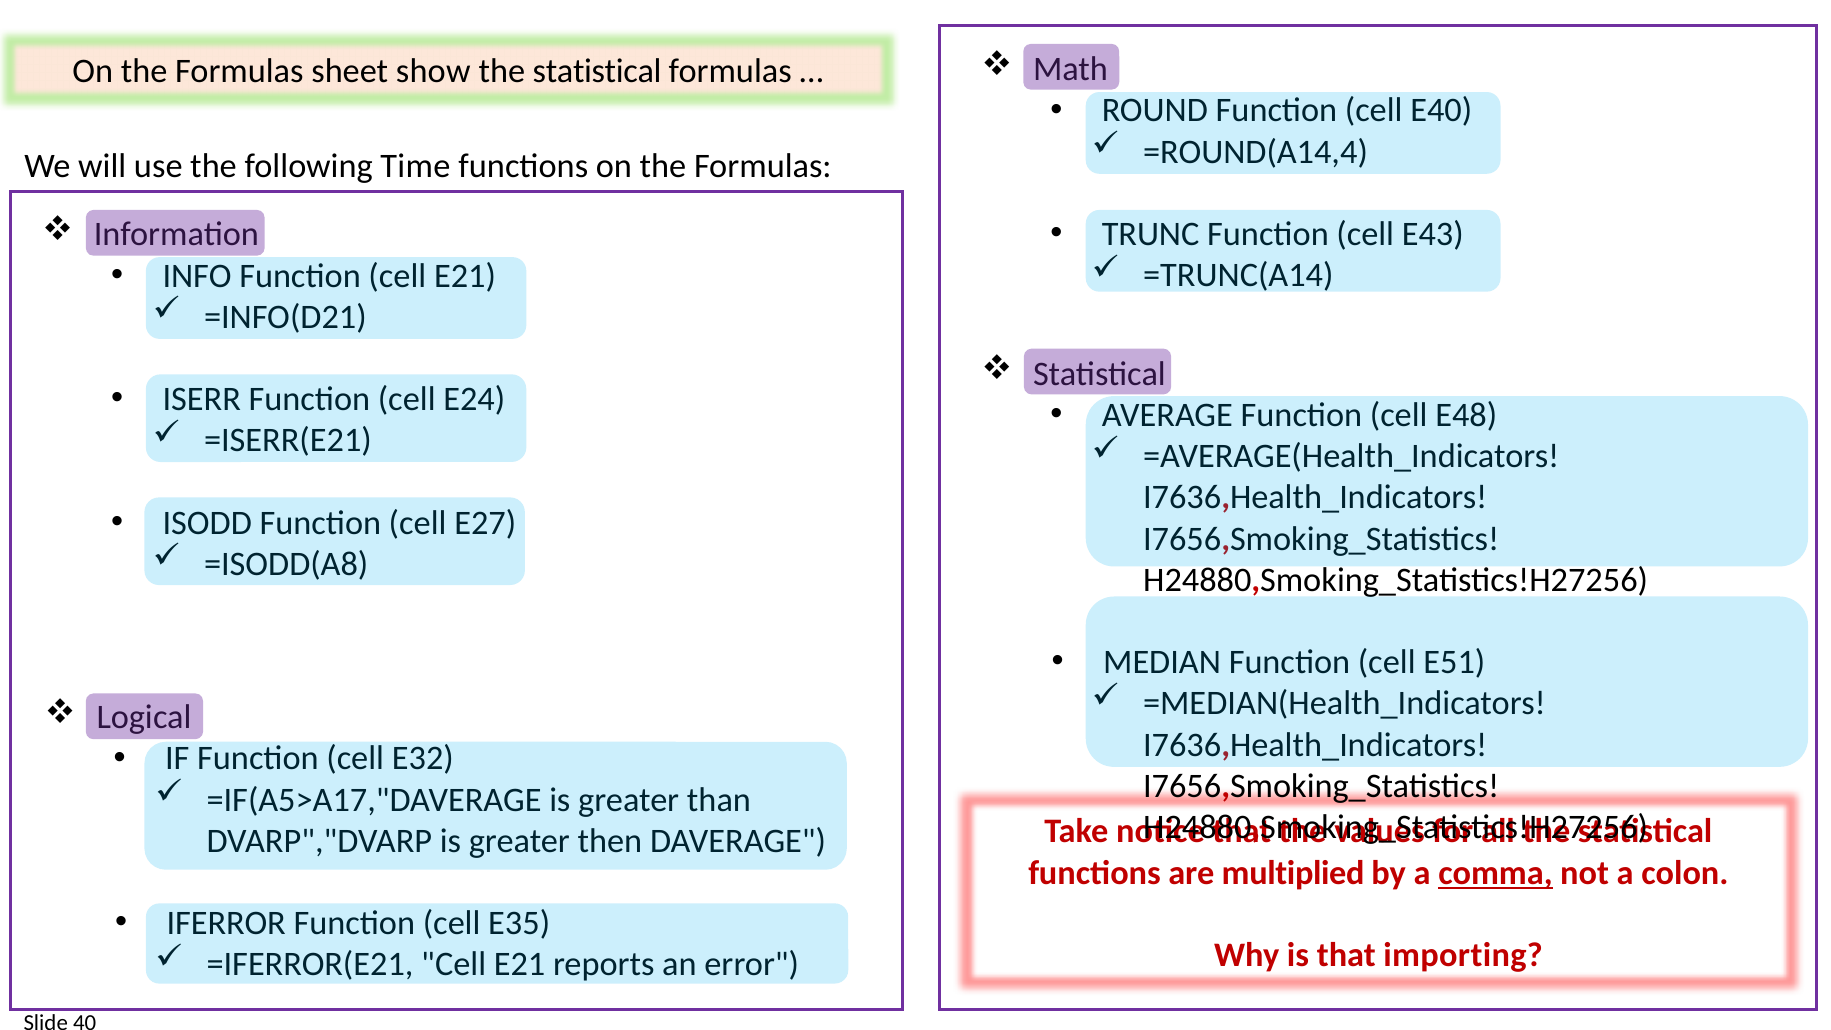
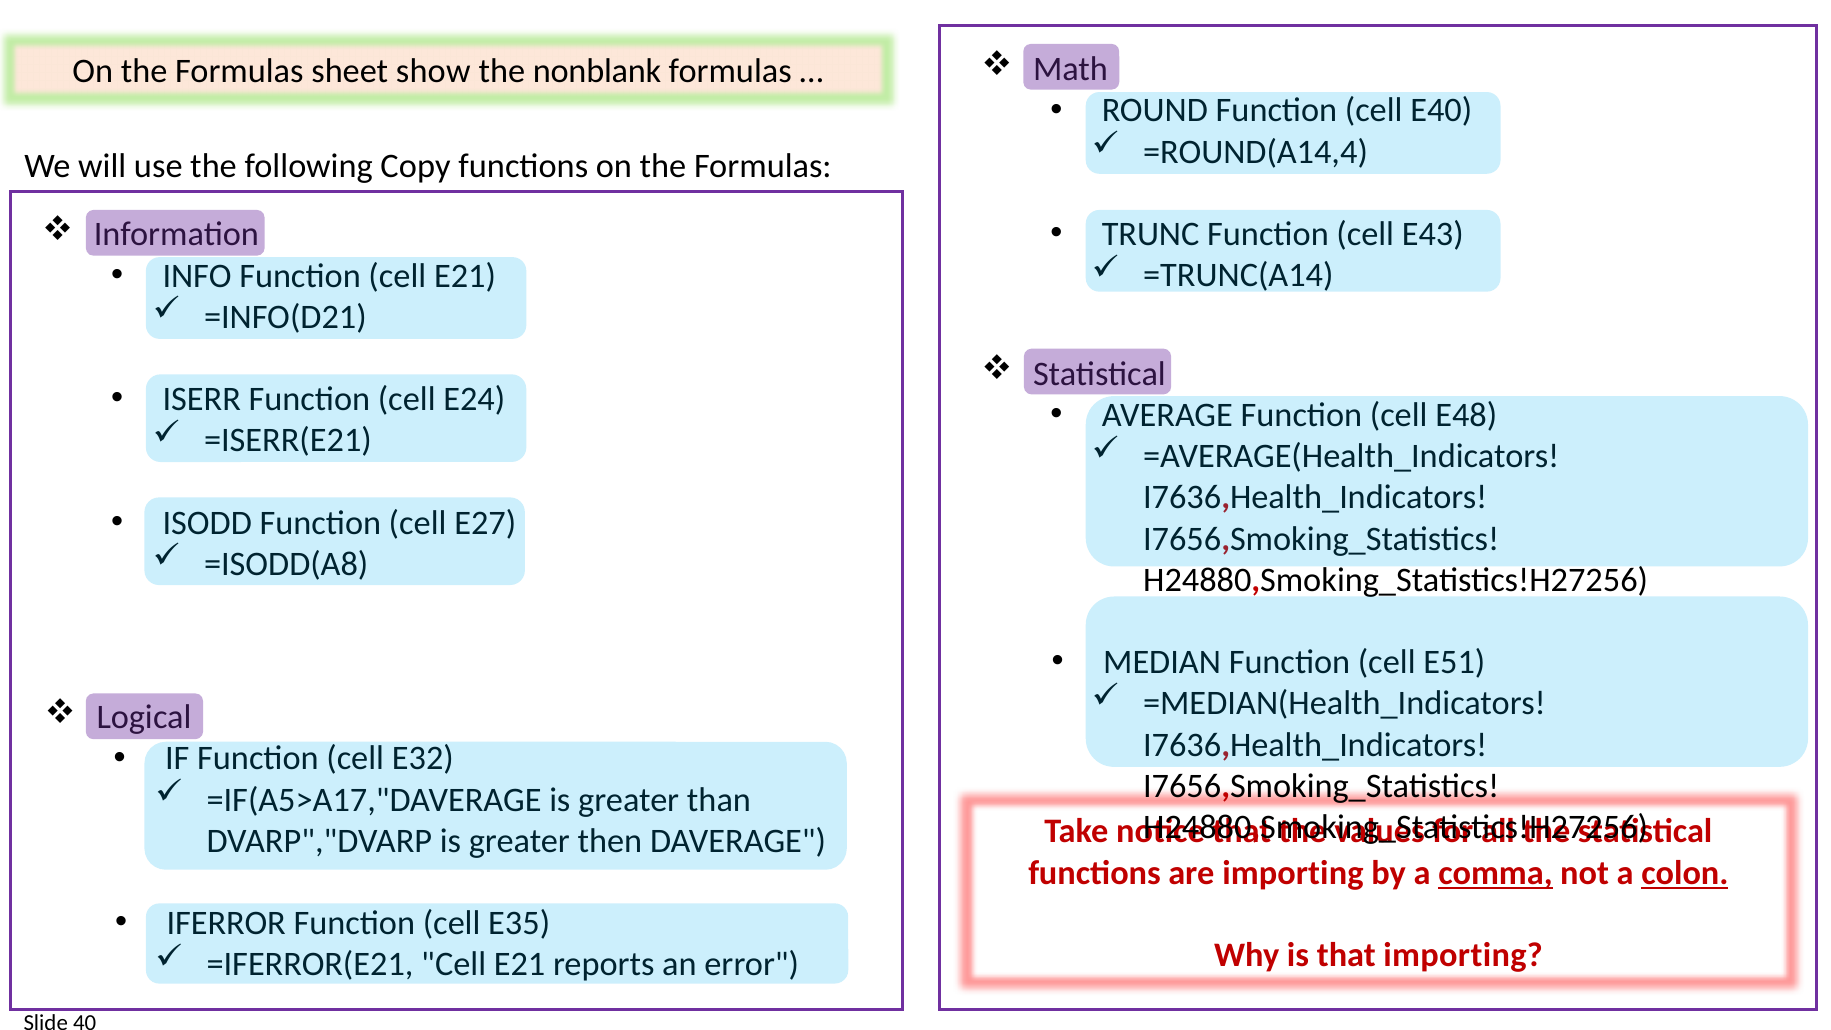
statistical: statistical -> nonblank (597, 71)
Time: Time -> Copy (416, 166)
are multiplied: multiplied -> importing (1293, 873)
colon underline: none -> present (1685, 873)
